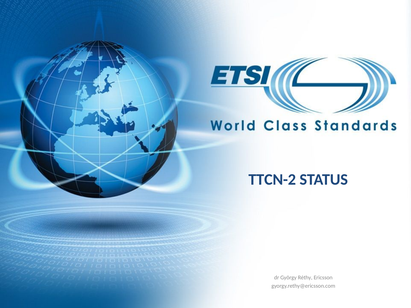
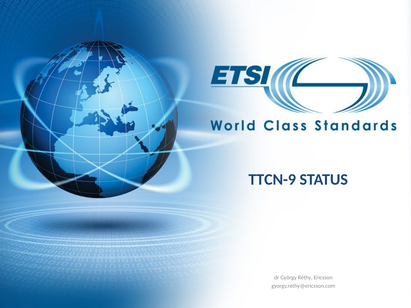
TTCN-2: TTCN-2 -> TTCN-9 (272, 180)
